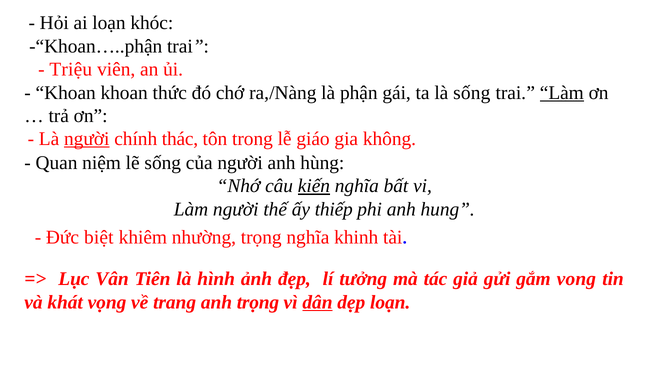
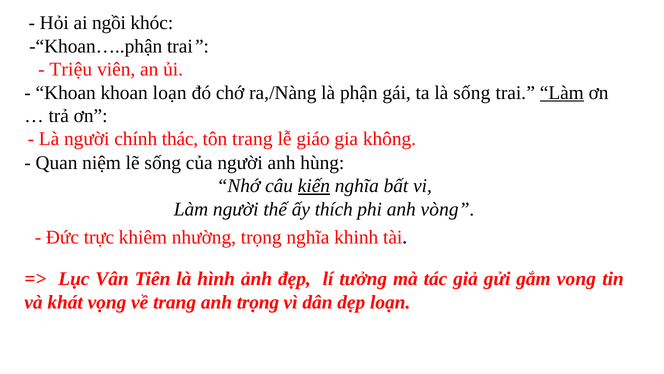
ai loạn: loạn -> ngồi (109, 23)
khoan thức: thức -> loạn (170, 93)
người underline: present -> none (87, 139)
tôn trong: trong -> trang (252, 139)
thiếp: thiếp -> thích (334, 209)
hung: hung -> vòng (448, 209)
biệt: biệt -> trực (99, 237)
dân underline: present -> none (317, 302)
